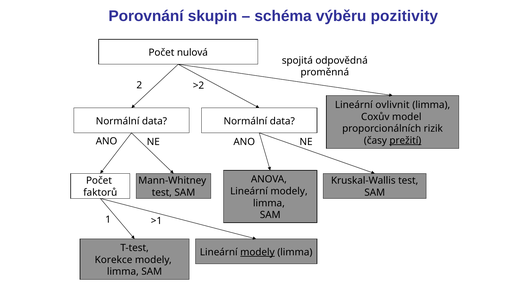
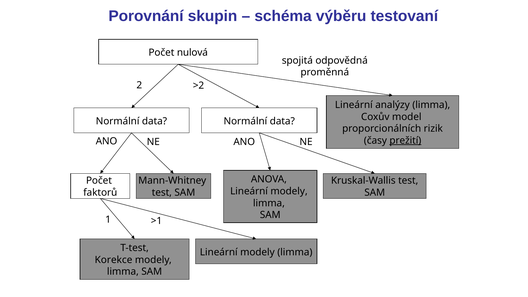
pozitivity: pozitivity -> testovaní (404, 16)
ovlivnit: ovlivnit -> analýzy (392, 105)
modely underline: present -> none (257, 252)
